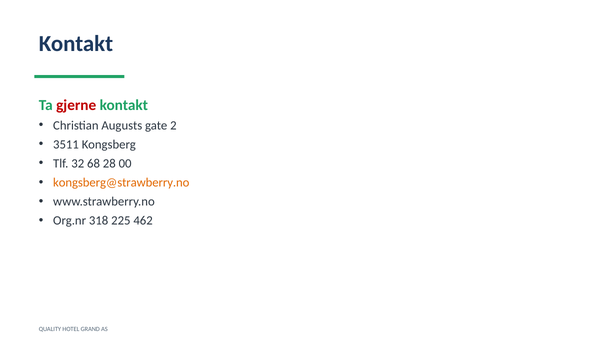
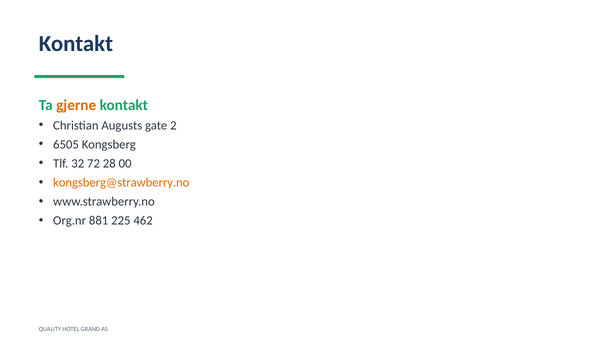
gjerne colour: red -> orange (76, 105)
3511: 3511 -> 6505 (66, 145)
68: 68 -> 72 (94, 164)
318: 318 -> 881 (99, 221)
